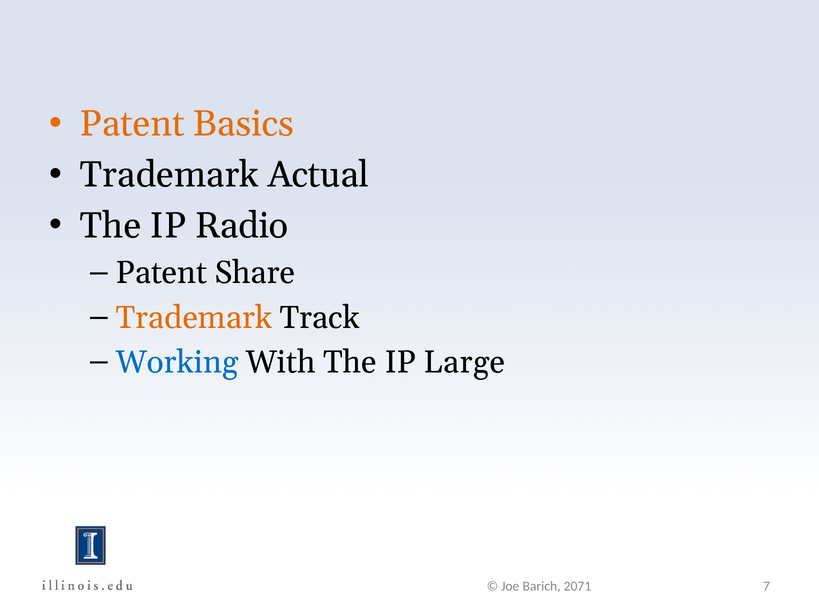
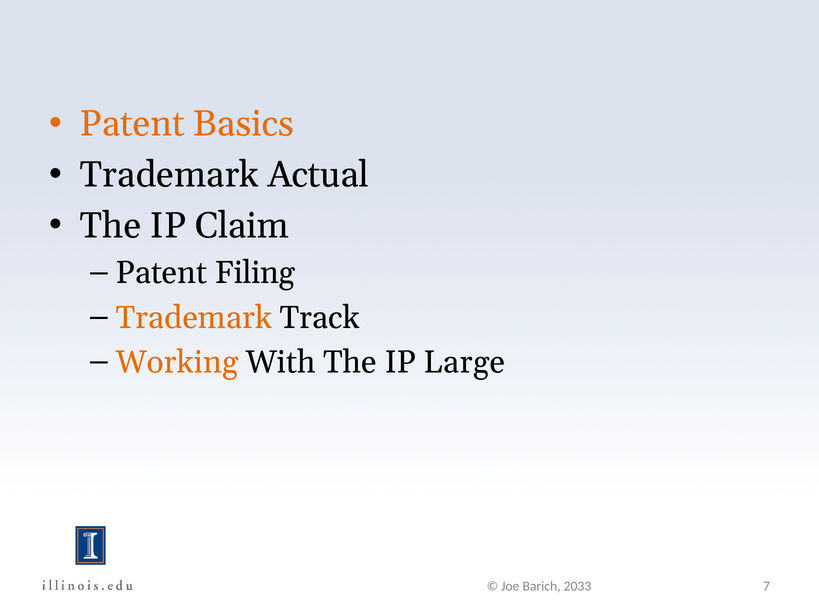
Radio: Radio -> Claim (242, 226)
Share: Share -> Filing (255, 273)
Working colour: blue -> orange (177, 362)
2071: 2071 -> 2033 (577, 587)
